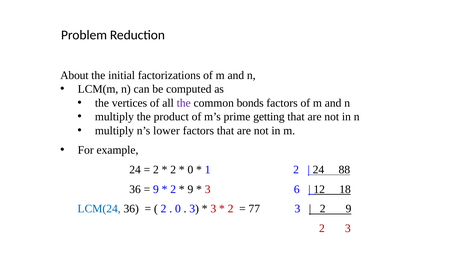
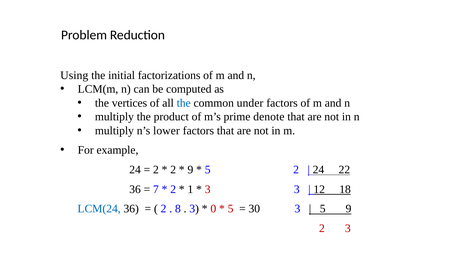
About: About -> Using (74, 75)
the colour: purple -> blue (184, 103)
bonds: bonds -> under (250, 103)
getting: getting -> denote (269, 117)
0: 0 -> 9 (190, 170)
1: 1 -> 5 (208, 170)
88: 88 -> 22 (344, 170)
9: 9 -> 7 (156, 189)
9: 9 -> 1 (190, 189)
3 6: 6 -> 3 (297, 189)
0: 0 -> 8 (178, 209)
3: 3 -> 0 (213, 209)
2: 2 -> 5 (231, 209)
77: 77 -> 30 (254, 209)
2: 2 -> 5 (323, 209)
